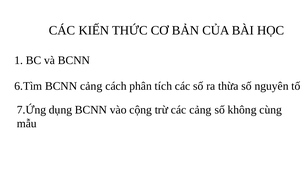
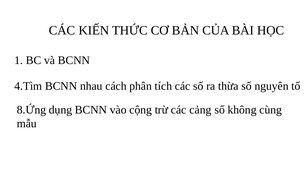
6.Tìm: 6.Tìm -> 4.Tìm (28, 86)
BCNN cảng: cảng -> nhau (91, 86)
7.Ứng: 7.Ứng -> 8.Ứng (31, 110)
